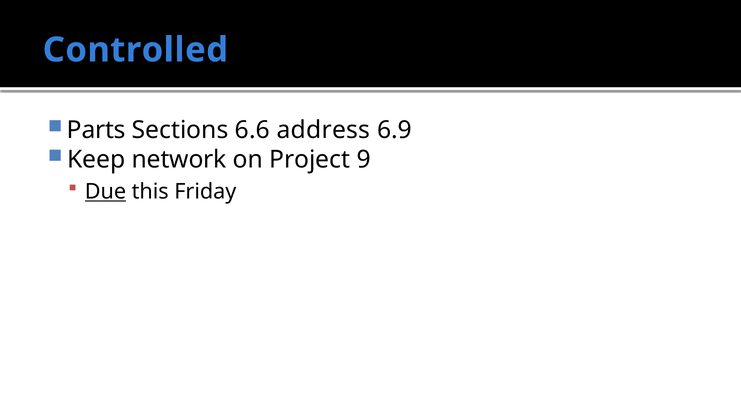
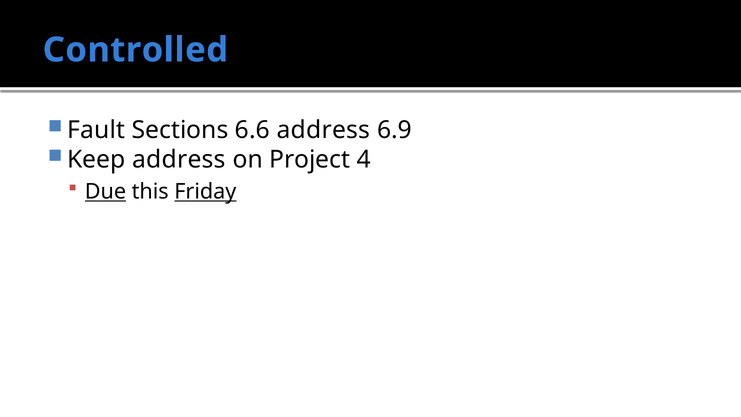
Parts: Parts -> Fault (96, 130)
Keep network: network -> address (179, 160)
9: 9 -> 4 (364, 160)
Friday underline: none -> present (205, 192)
